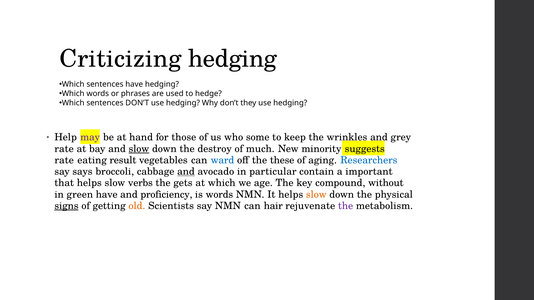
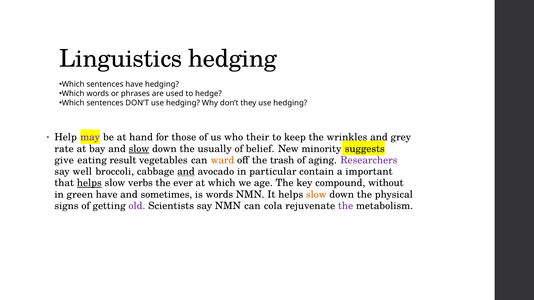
Criticizing: Criticizing -> Linguistics (121, 59)
some: some -> their (258, 138)
destroy: destroy -> usually (215, 149)
much: much -> belief (260, 149)
rate: rate -> give (64, 160)
ward colour: blue -> orange (222, 160)
these: these -> trash (282, 160)
Researchers colour: blue -> purple (369, 160)
says: says -> well (82, 172)
helps underline: none -> present (89, 183)
gets: gets -> ever (183, 183)
proficiency: proficiency -> sometimes (166, 195)
signs underline: present -> none (66, 206)
old colour: orange -> purple (137, 206)
hair: hair -> cola (273, 206)
